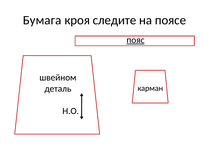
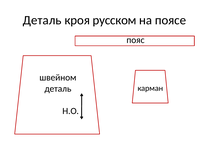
Бумага: Бумага -> Деталь (42, 20)
следите: следите -> русском (115, 20)
пояс underline: present -> none (136, 40)
